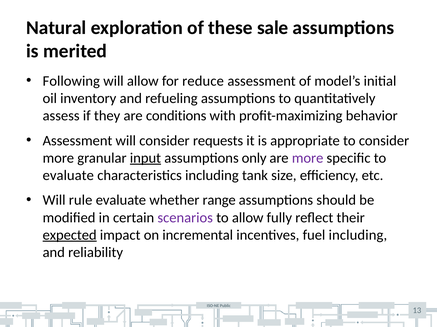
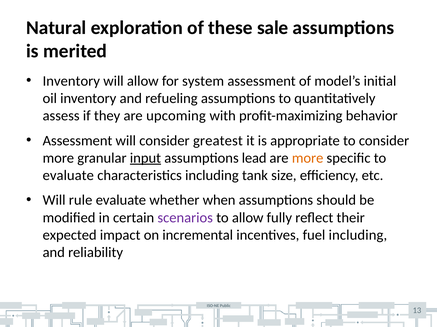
Following: Following -> Inventory (71, 81)
reduce: reduce -> system (203, 81)
conditions: conditions -> upcoming (176, 116)
requests: requests -> greatest (218, 141)
only: only -> lead (254, 158)
more colour: purple -> orange (308, 158)
range: range -> when (219, 201)
expected underline: present -> none (70, 236)
